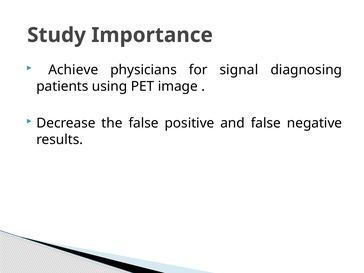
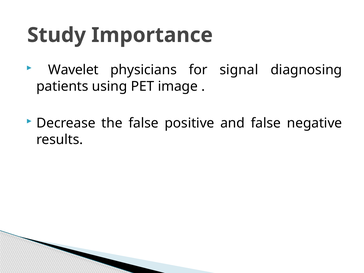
Achieve: Achieve -> Wavelet (73, 70)
